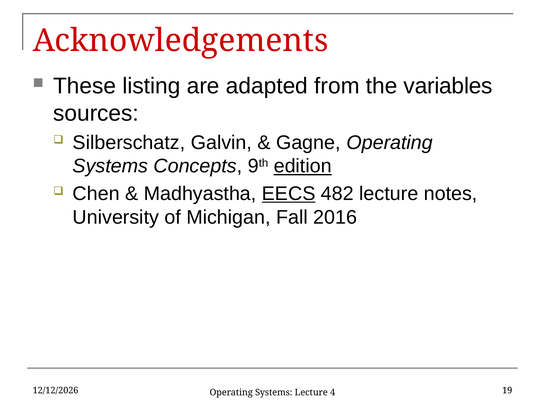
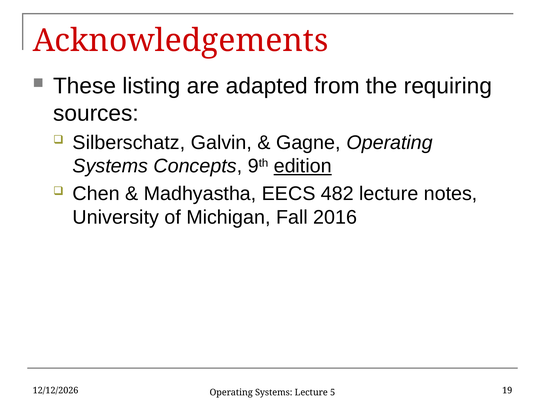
variables: variables -> requiring (448, 86)
EECS underline: present -> none (289, 194)
4: 4 -> 5 (333, 392)
